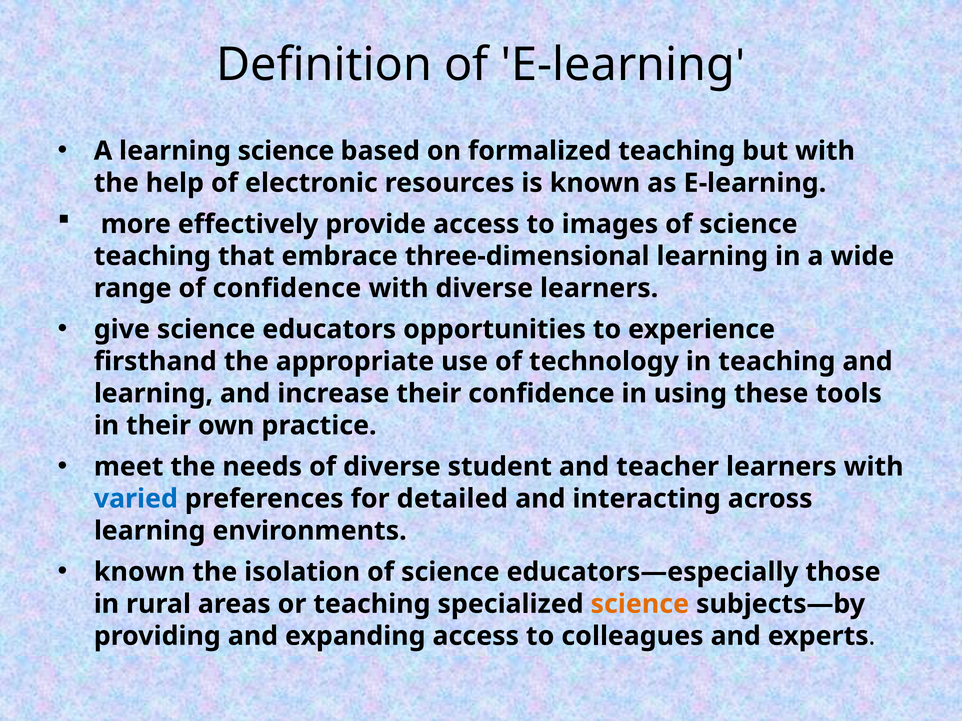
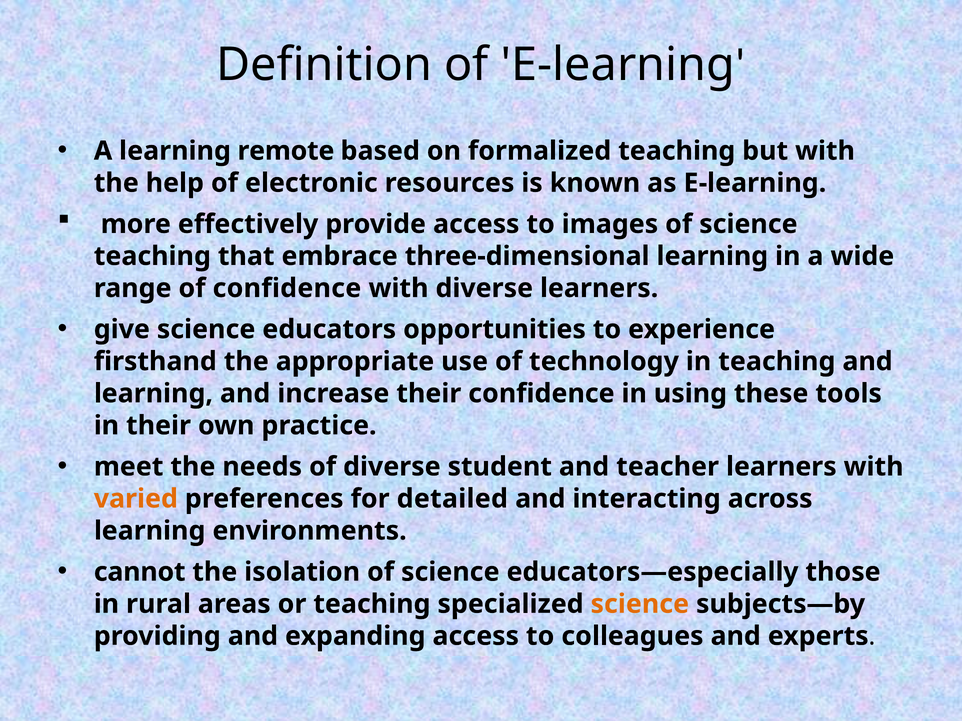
learning science: science -> remote (286, 151)
varied colour: blue -> orange (136, 499)
known: known -> cannot (140, 572)
